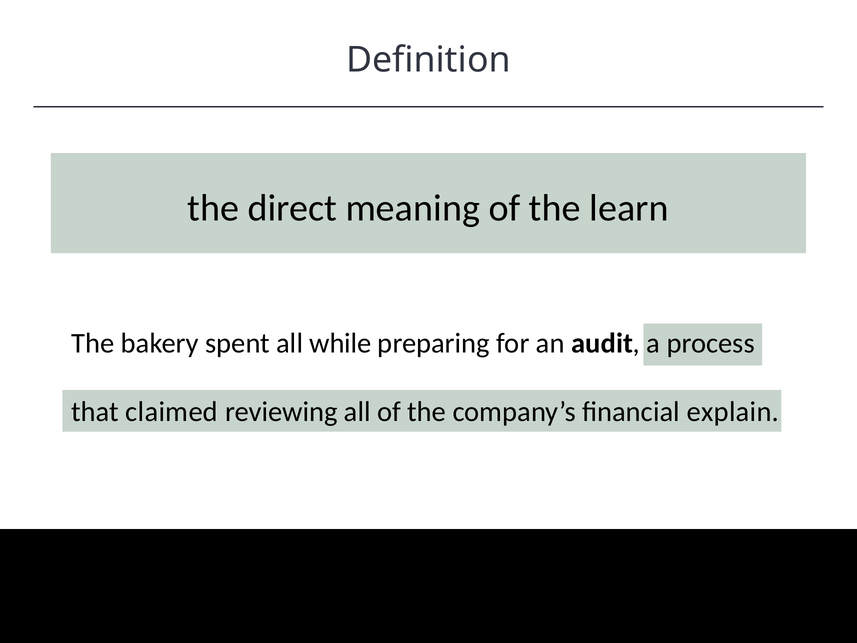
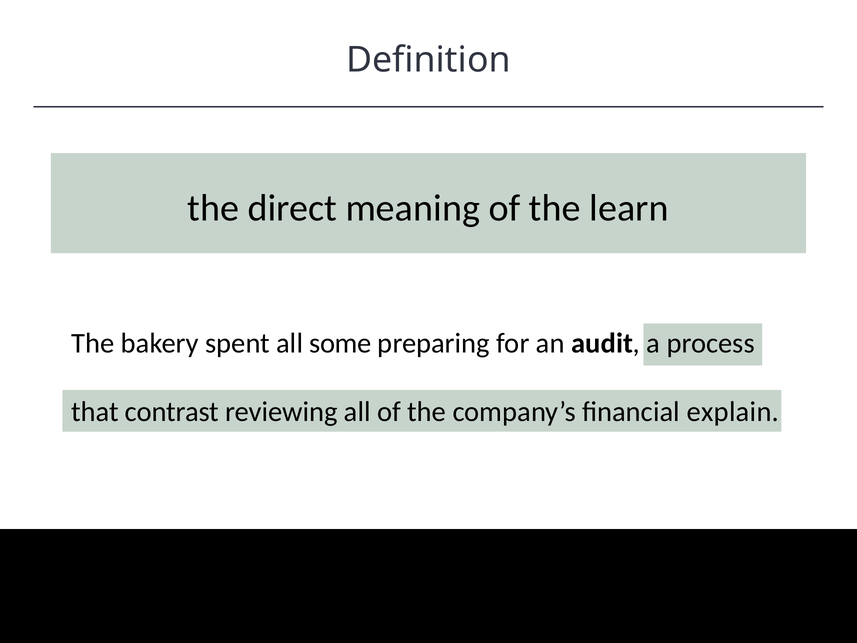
while: while -> some (340, 343)
claimed: claimed -> contrast (172, 412)
